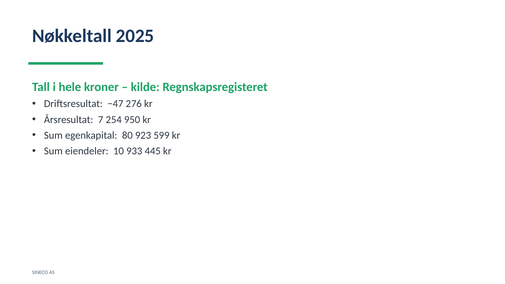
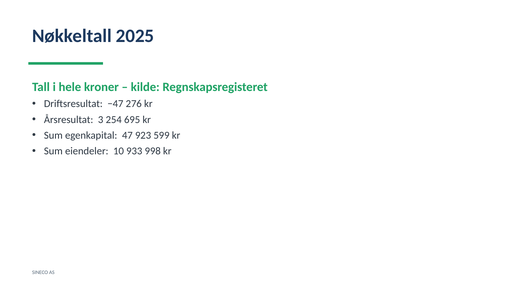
7: 7 -> 3 (101, 120)
950: 950 -> 695 (132, 120)
80: 80 -> 47 (127, 135)
445: 445 -> 998 (153, 151)
